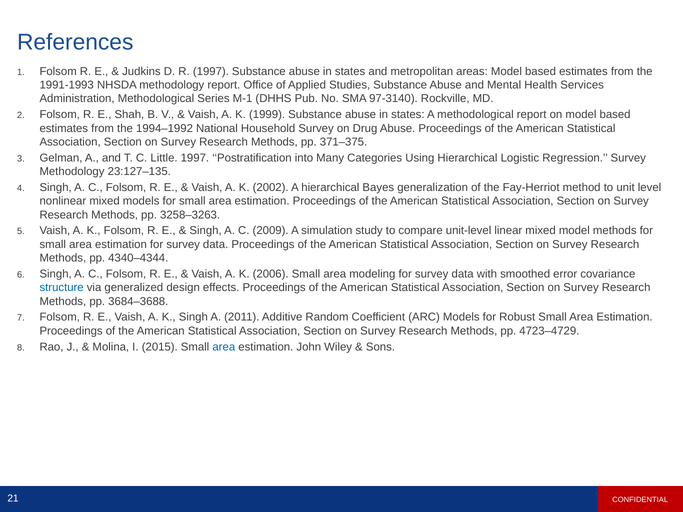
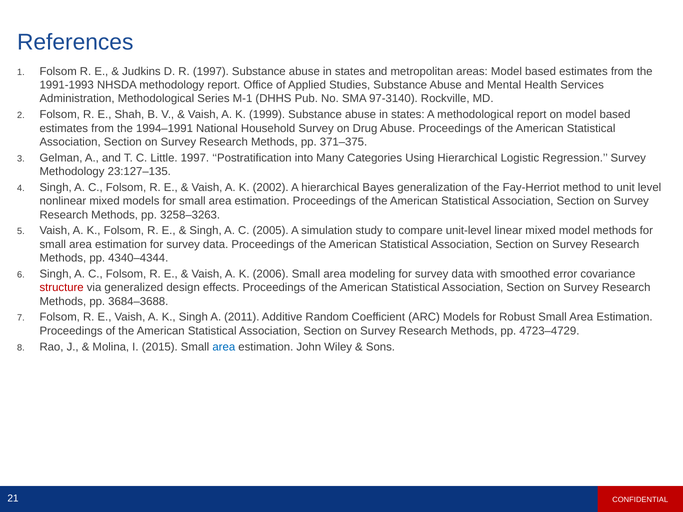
1994–1992: 1994–1992 -> 1994–1991 (165, 128)
2009: 2009 -> 2005 (271, 231)
structure colour: blue -> red (62, 288)
